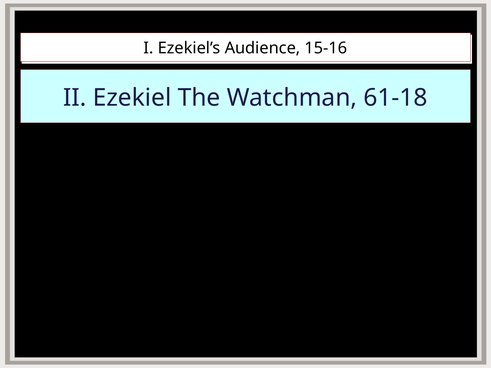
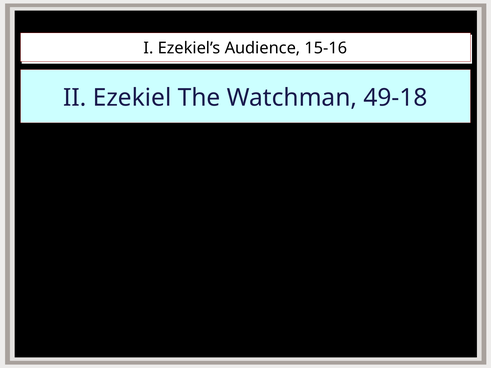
61-18: 61-18 -> 49-18 (396, 98)
